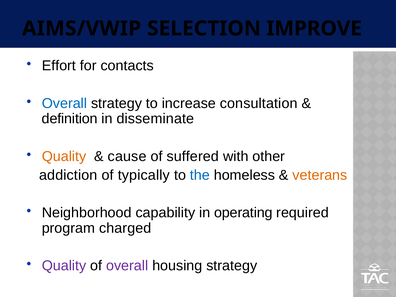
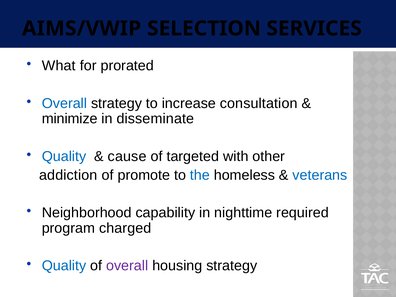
IMPROVE: IMPROVE -> SERVICES (314, 29)
Effort: Effort -> What (59, 66)
contacts: contacts -> prorated (127, 66)
definition: definition -> minimize (70, 119)
Quality colour: orange -> blue (64, 156)
suffered: suffered -> targeted (193, 156)
typically: typically -> promote (144, 175)
veterans colour: orange -> blue (320, 175)
operating: operating -> nighttime (243, 213)
Quality colour: purple -> blue (64, 266)
